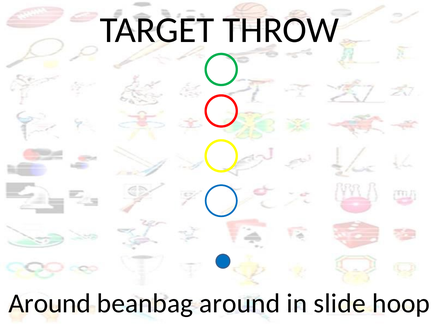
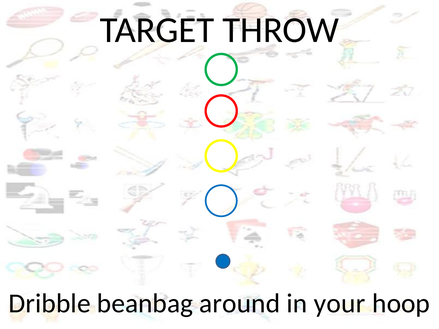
Around: Around -> Dribble (50, 304)
slide: slide -> your (340, 304)
